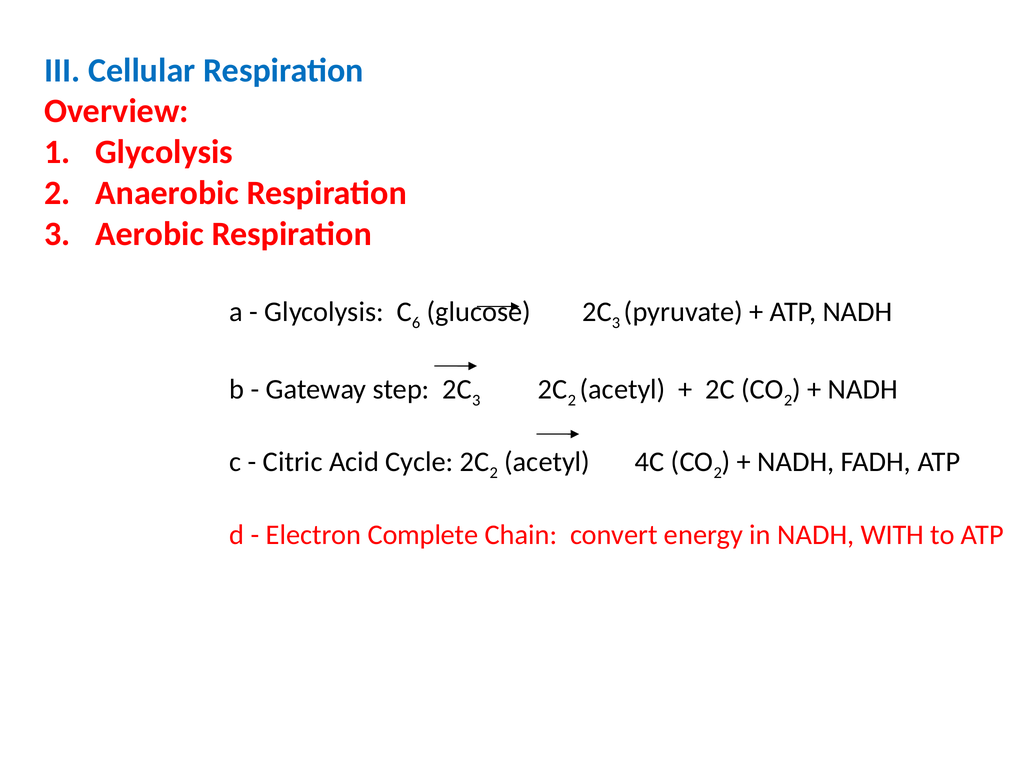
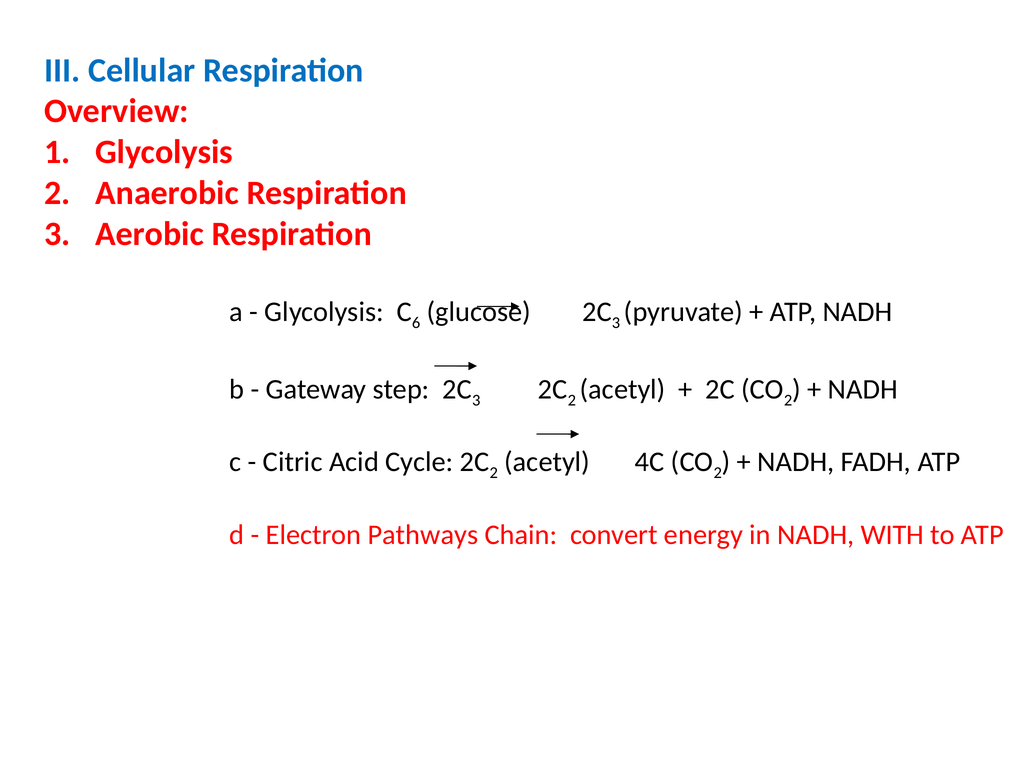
Complete: Complete -> Pathways (423, 535)
